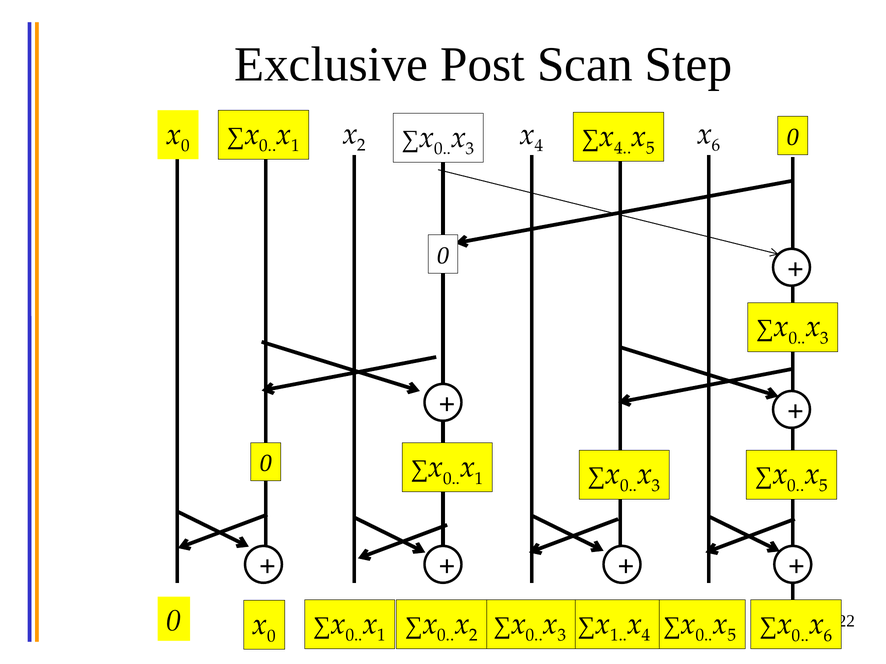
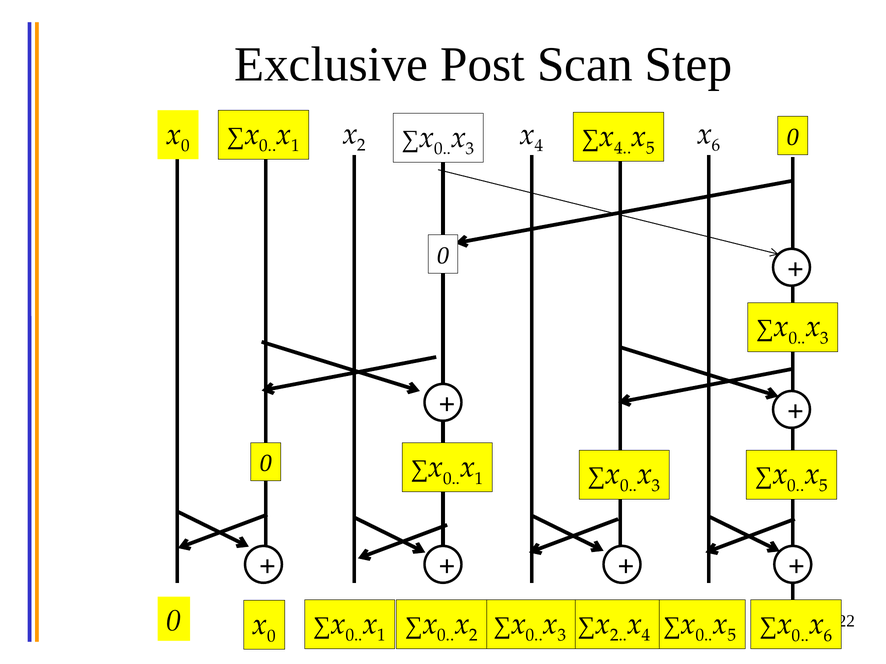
1: 1 -> 2 (619, 636)
